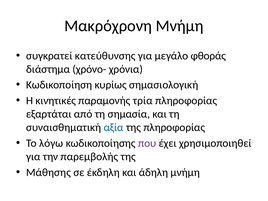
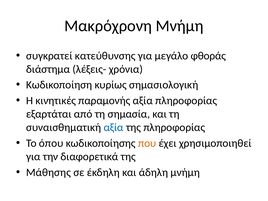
χρόνο-: χρόνο- -> λέξεις- (89, 69)
παραμονής τρία: τρία -> αξία (143, 101)
λόγω: λόγω -> όπου (51, 143)
που colour: purple -> orange (147, 143)
παρεμβολής: παρεμβολής -> διαφορετικά (89, 157)
